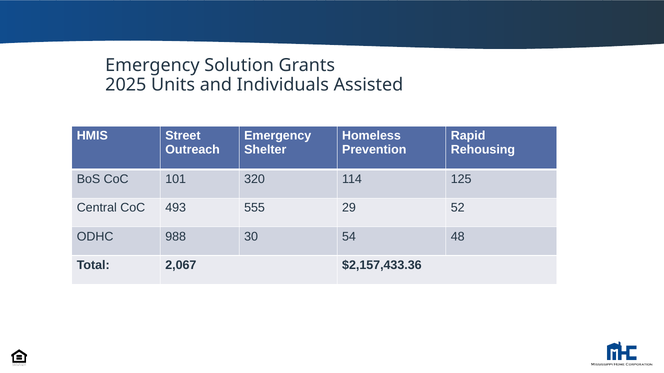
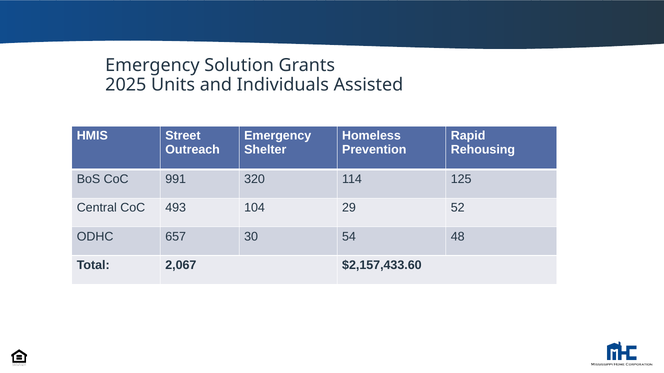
101: 101 -> 991 (176, 179)
555: 555 -> 104 (255, 208)
988: 988 -> 657 (176, 237)
$2,157,433.36: $2,157,433.36 -> $2,157,433.60 (382, 266)
